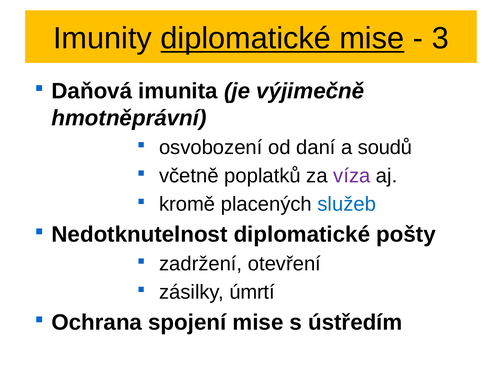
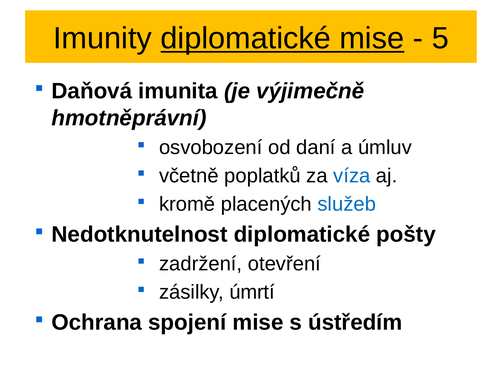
3: 3 -> 5 (440, 38)
soudů: soudů -> úmluv (385, 147)
víza colour: purple -> blue (352, 176)
